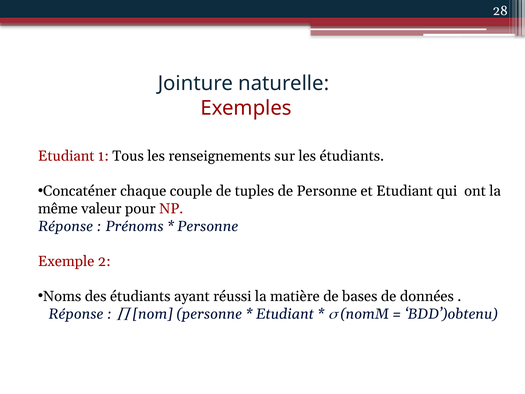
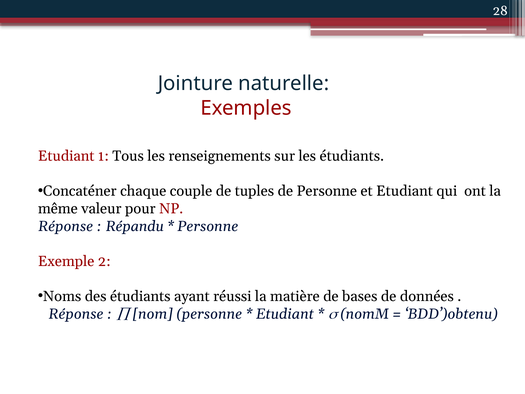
Prénoms: Prénoms -> Répandu (135, 226)
